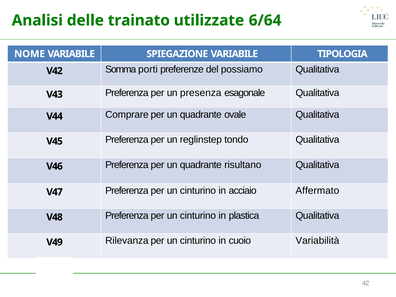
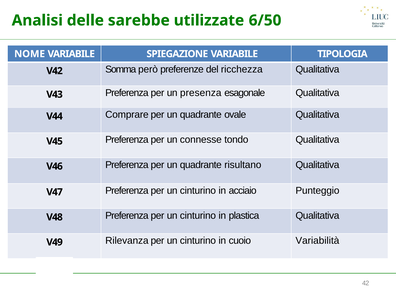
trainato: trainato -> sarebbe (139, 20)
6/64: 6/64 -> 6/50 (265, 20)
porti: porti -> però (148, 69)
possiamo: possiamo -> ricchezza (242, 69)
reglinstep: reglinstep -> connesse (201, 140)
Affermato: Affermato -> Punteggio (317, 191)
